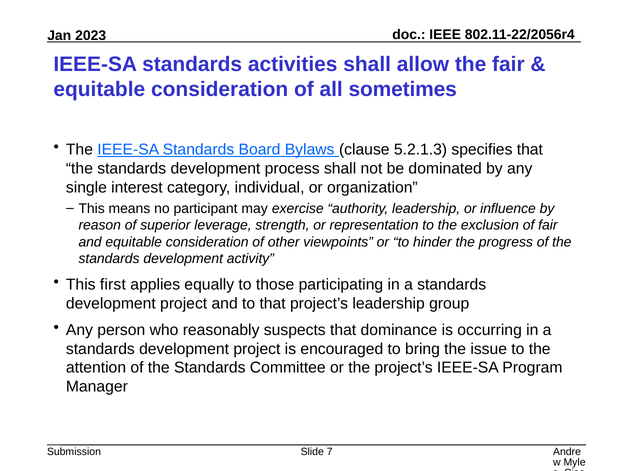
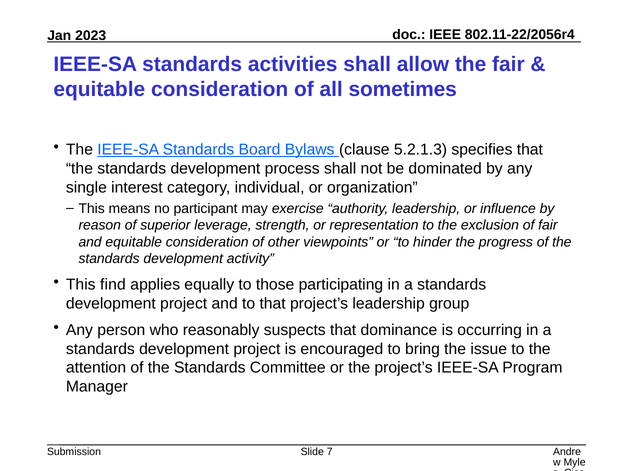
first: first -> find (113, 285)
